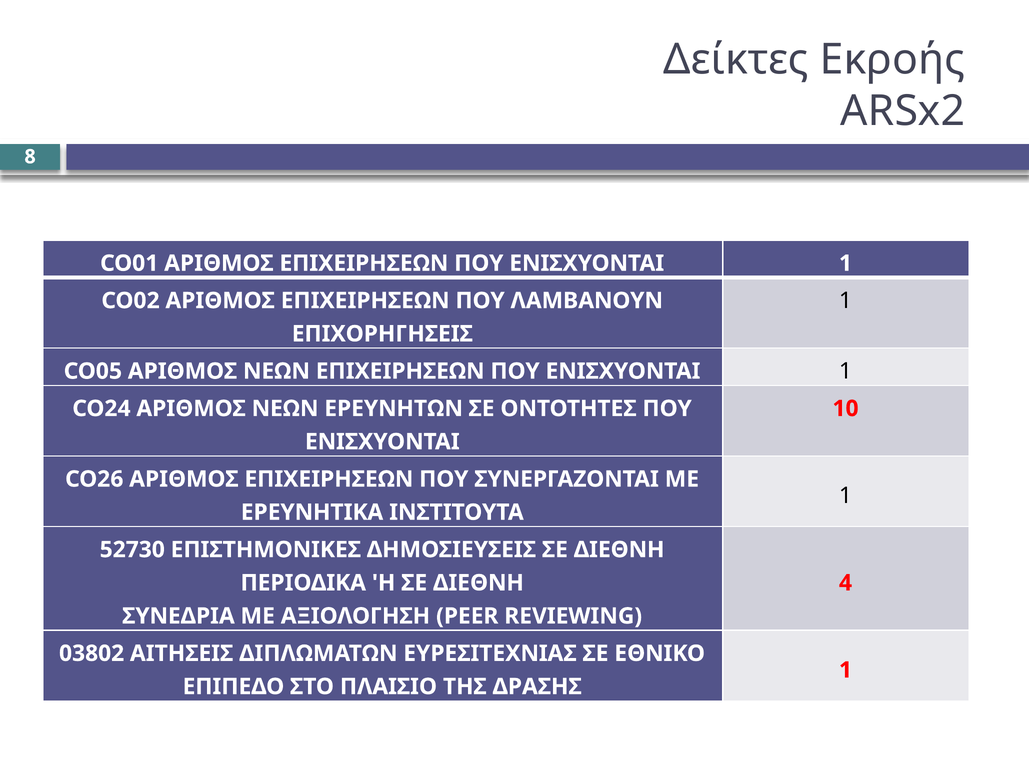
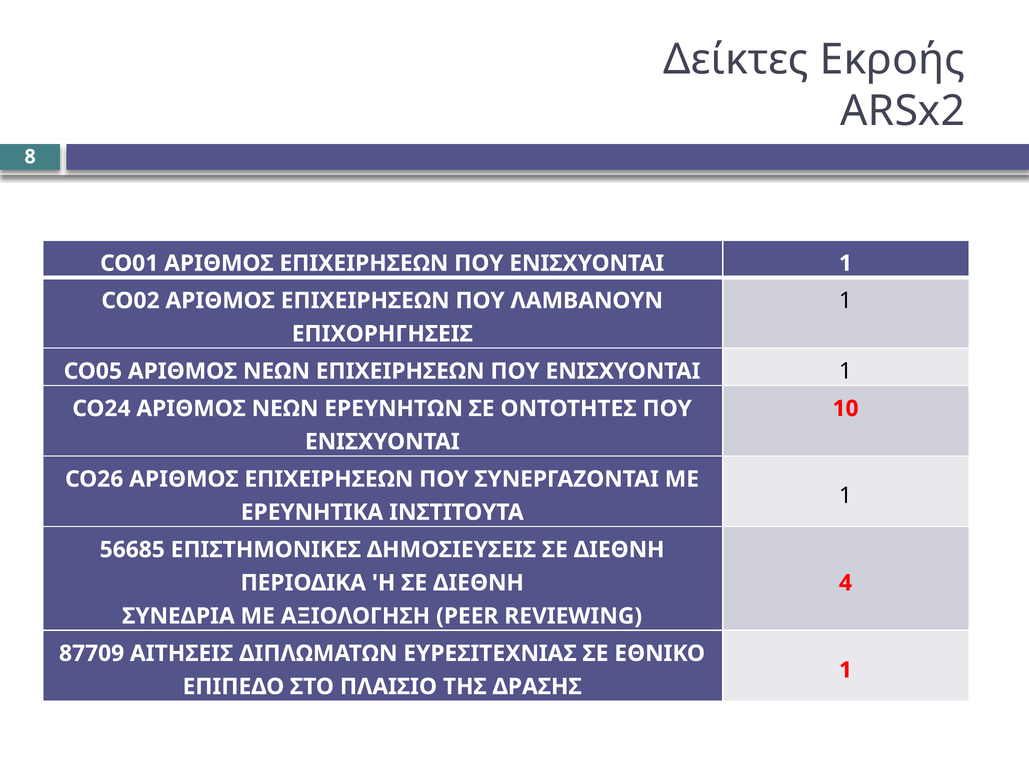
52730: 52730 -> 56685 (132, 549)
03802: 03802 -> 87709 (92, 653)
